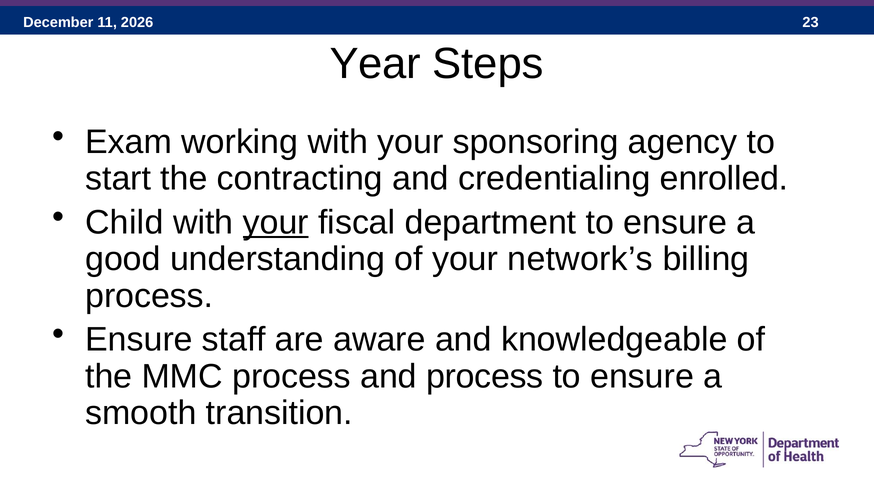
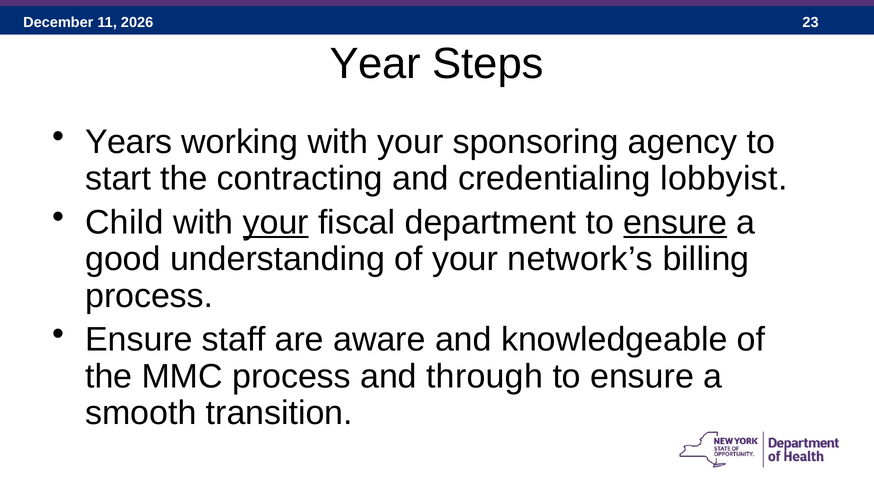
Exam: Exam -> Years (129, 142)
enrolled: enrolled -> lobbyist (724, 179)
ensure underline: none -> present (675, 222)
and process: process -> through (485, 376)
